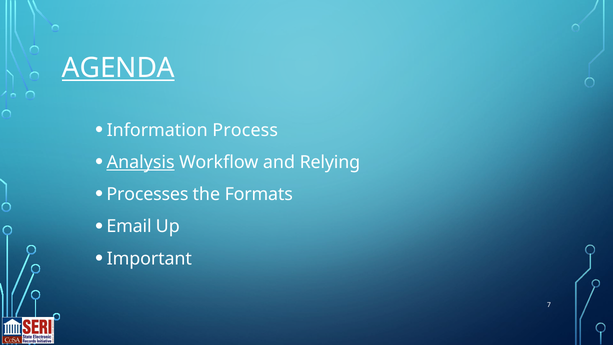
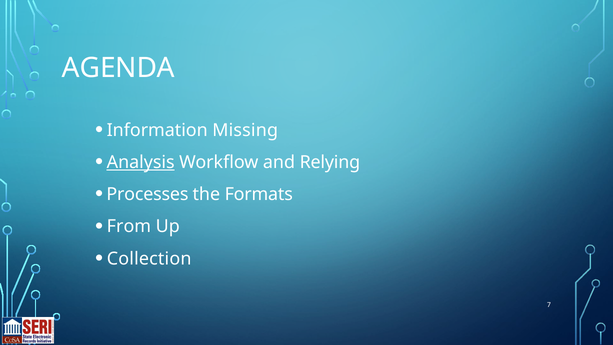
AGENDA underline: present -> none (118, 68)
Process: Process -> Missing (245, 130)
Email: Email -> From (129, 226)
Important: Important -> Collection (149, 258)
